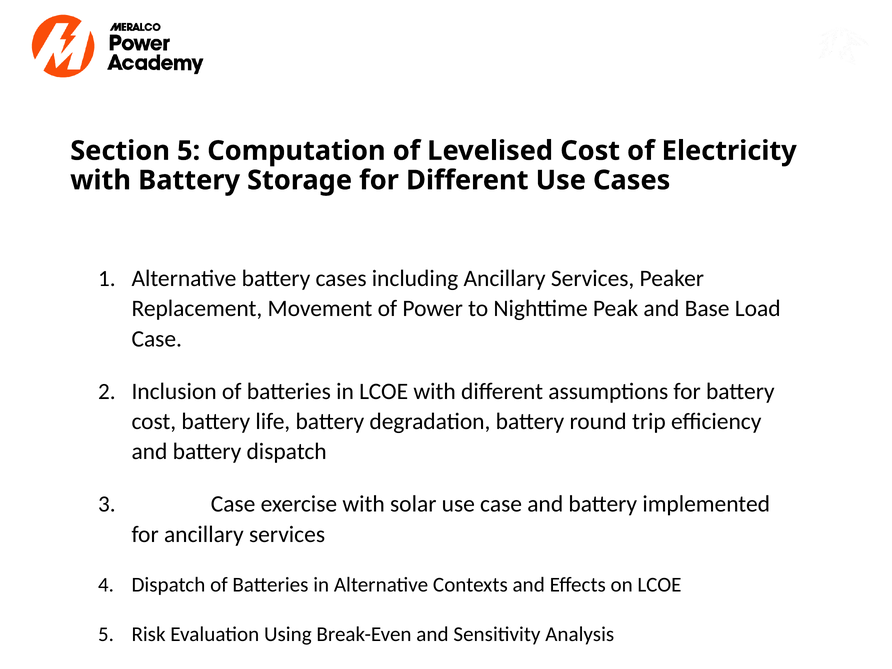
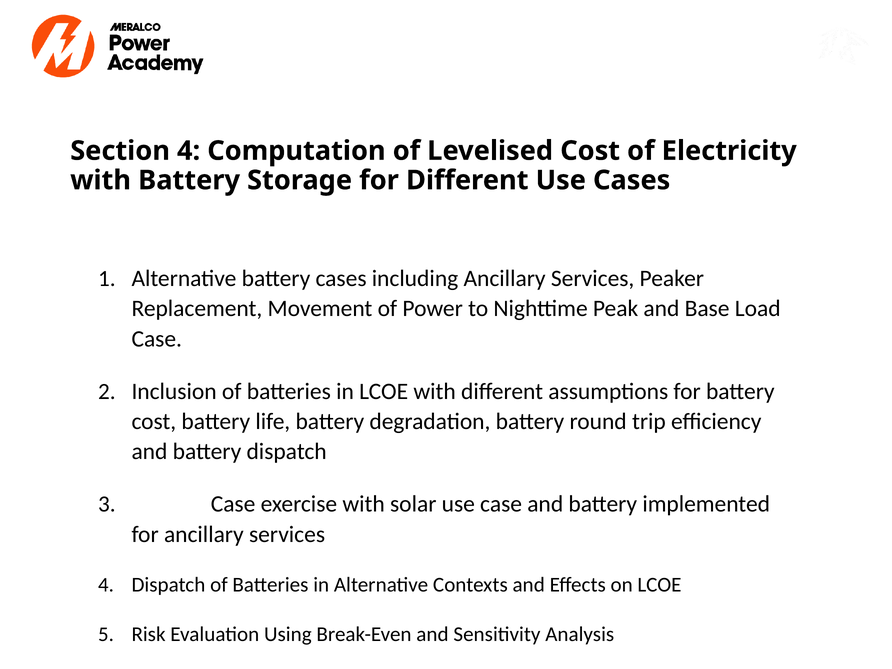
Section 5: 5 -> 4 (189, 151)
